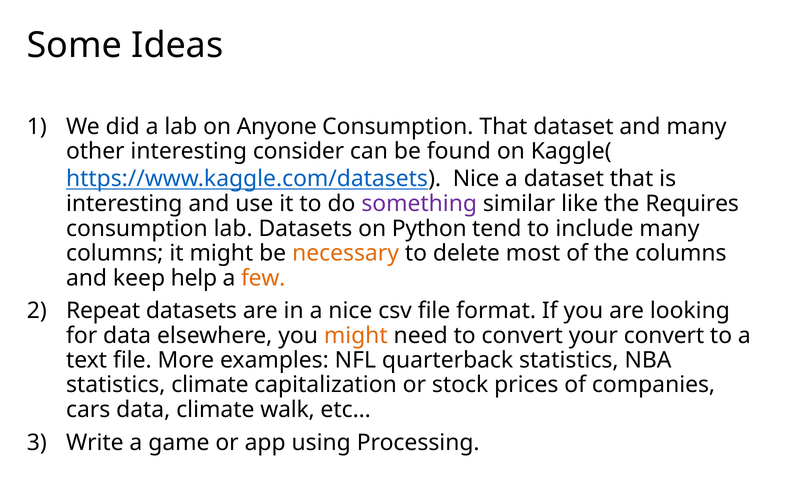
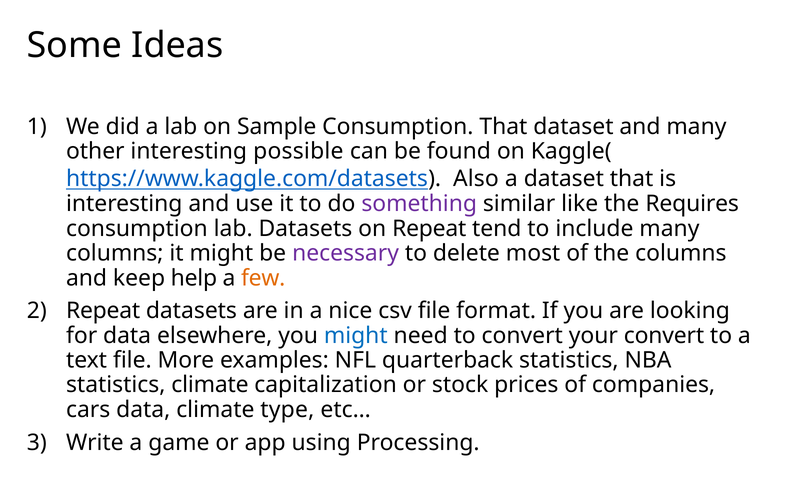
Anyone: Anyone -> Sample (277, 127)
consider: consider -> possible (298, 151)
Nice: Nice -> Also (476, 179)
on Python: Python -> Repeat (429, 229)
necessary colour: orange -> purple (346, 254)
might colour: orange -> blue (356, 336)
walk: walk -> type (287, 410)
